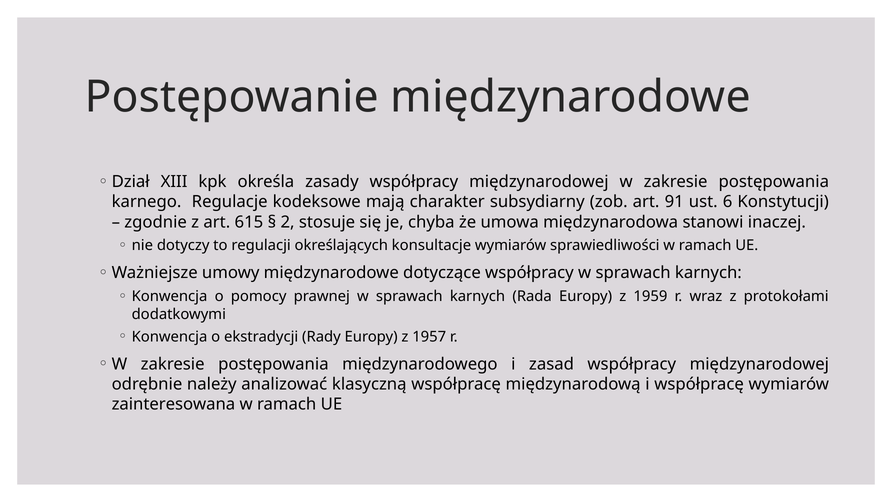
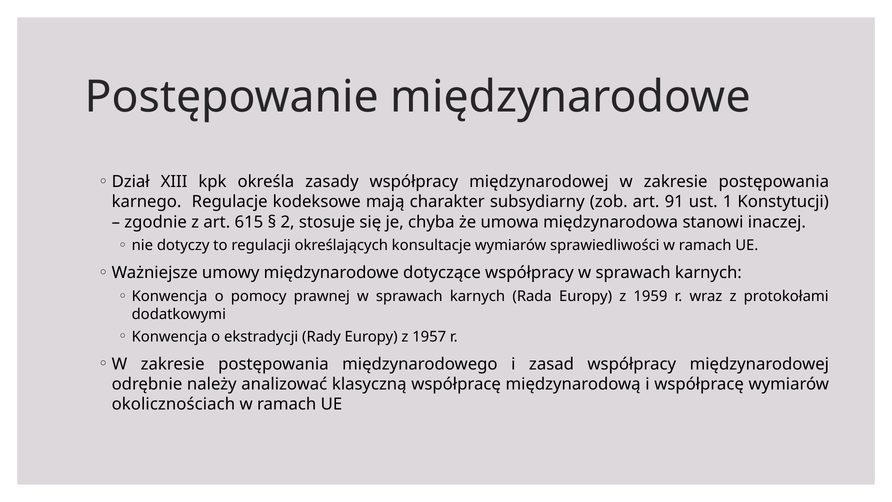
6: 6 -> 1 (728, 202)
zainteresowana: zainteresowana -> okolicznościach (173, 404)
